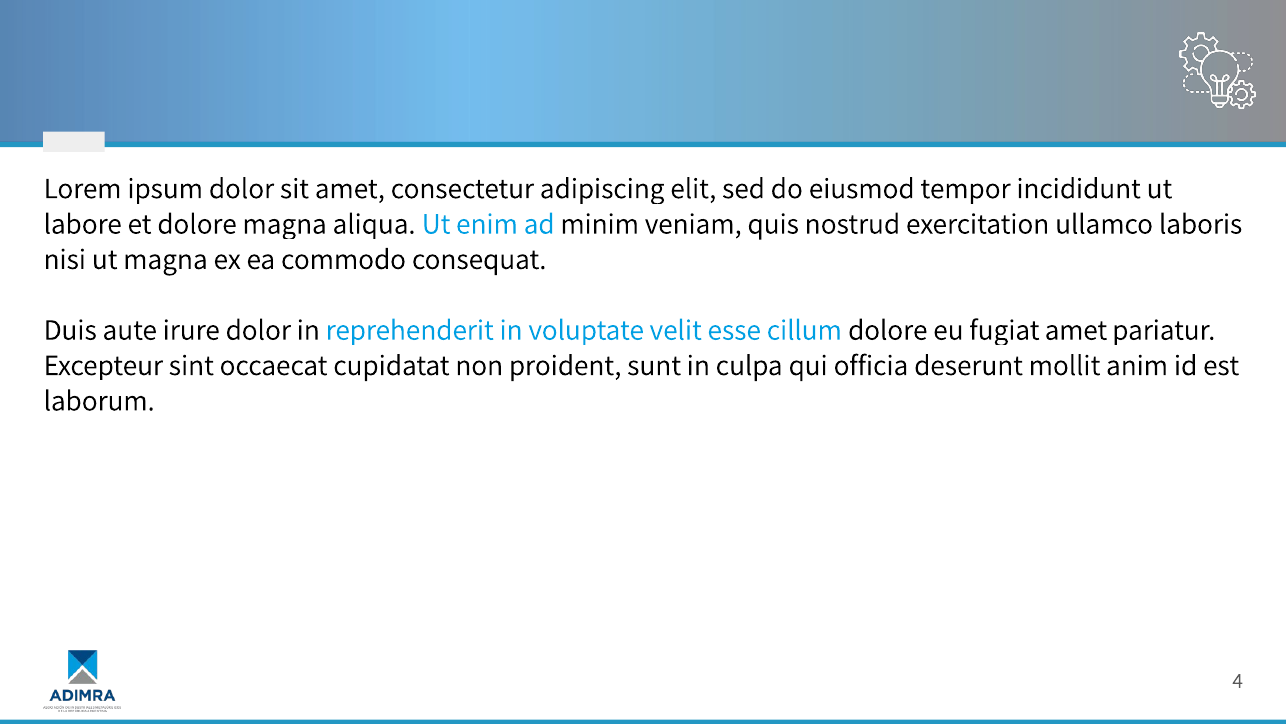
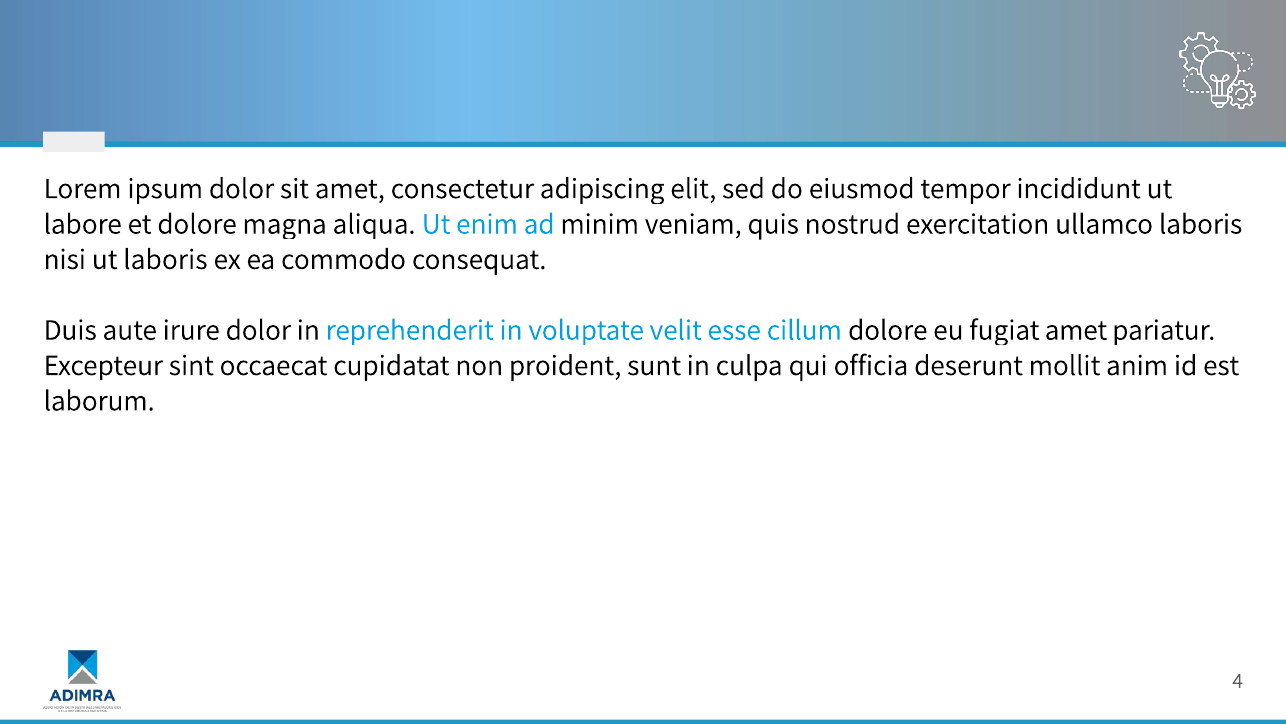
ut magna: magna -> laboris (165, 259)
